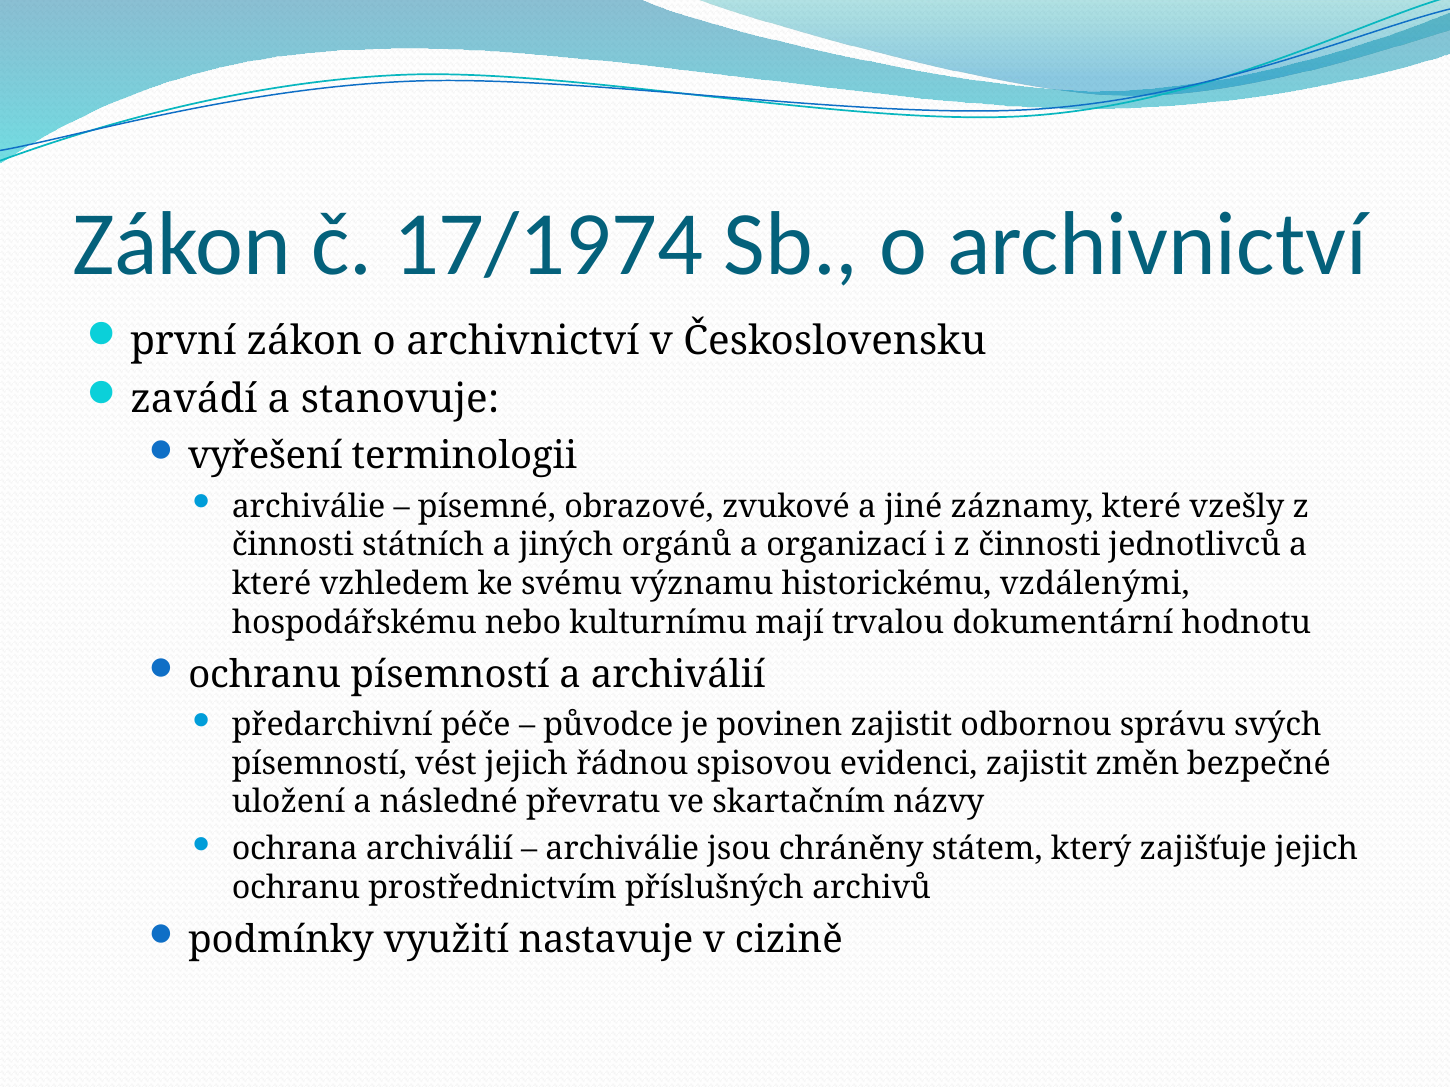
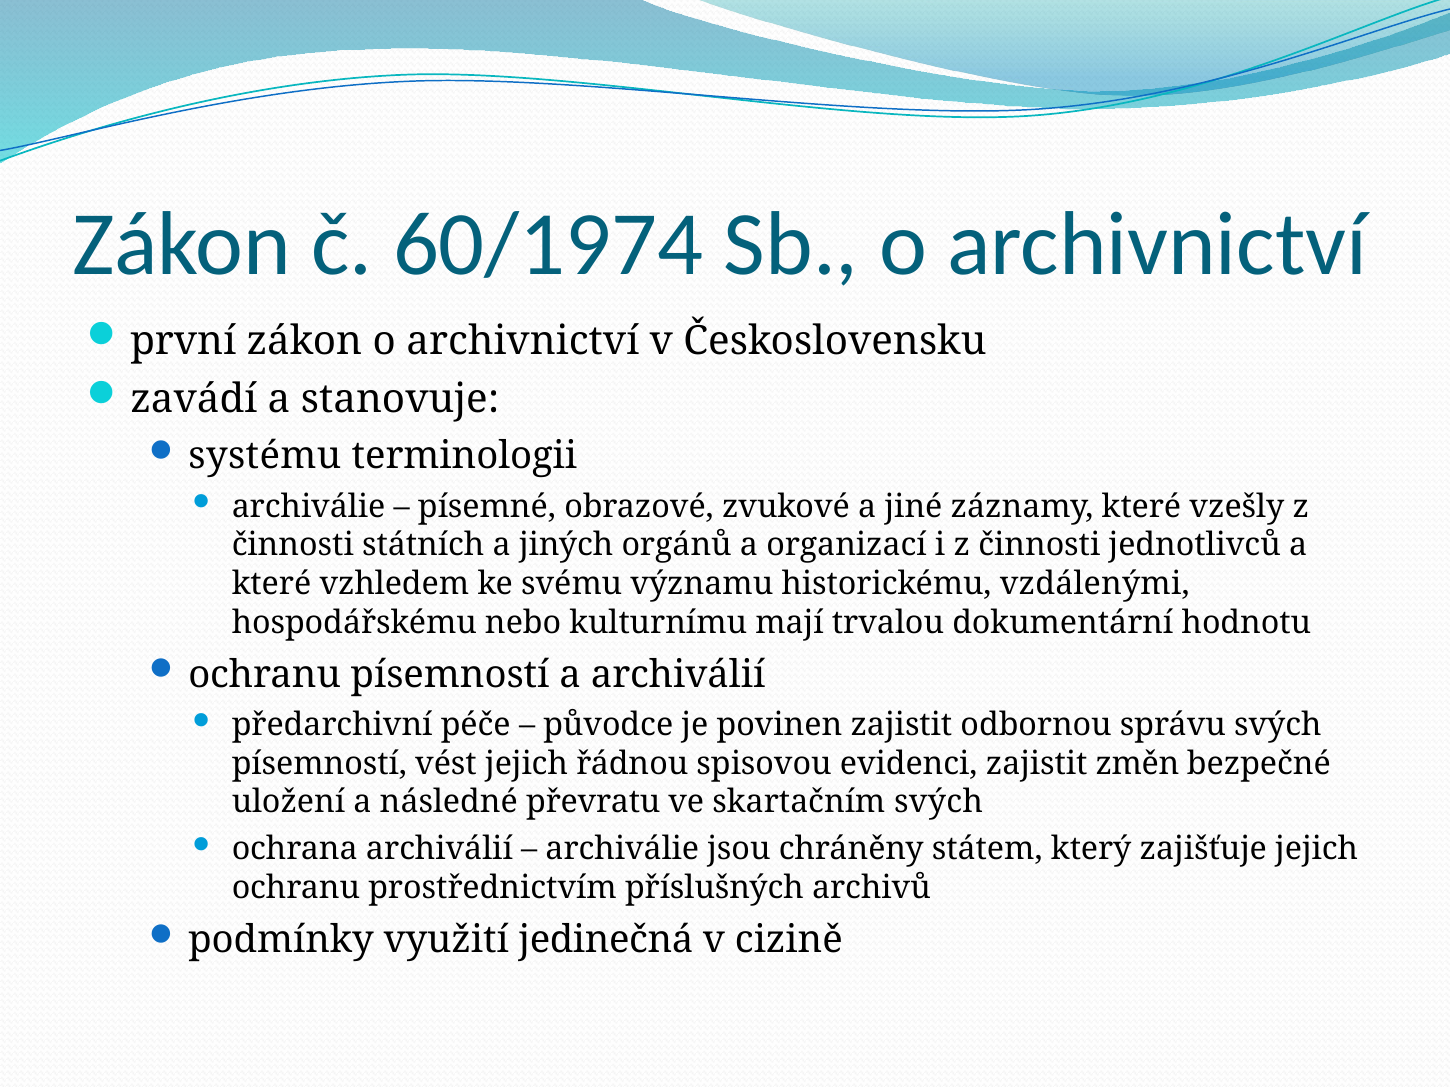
17/1974: 17/1974 -> 60/1974 (548, 245)
vyřešení: vyřešení -> systému (265, 456)
skartačním názvy: názvy -> svých (939, 803)
nastavuje: nastavuje -> jedinečná (606, 941)
